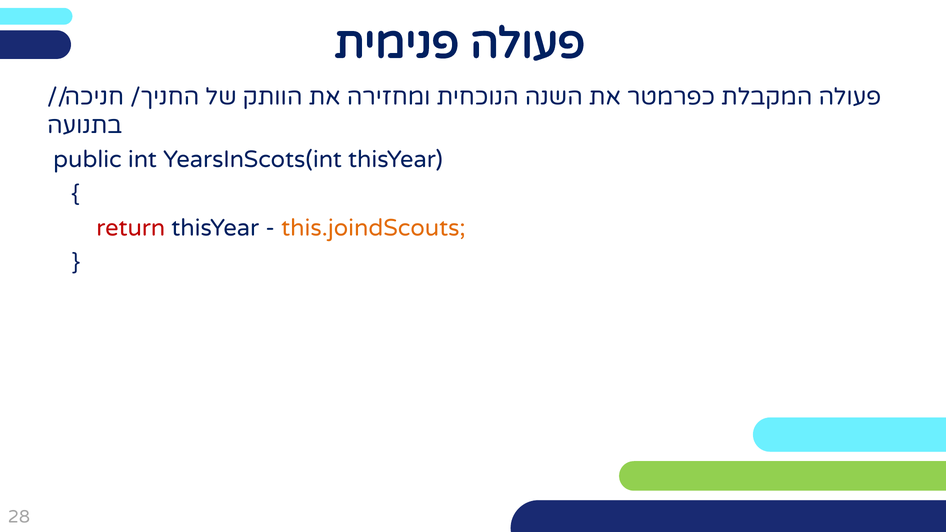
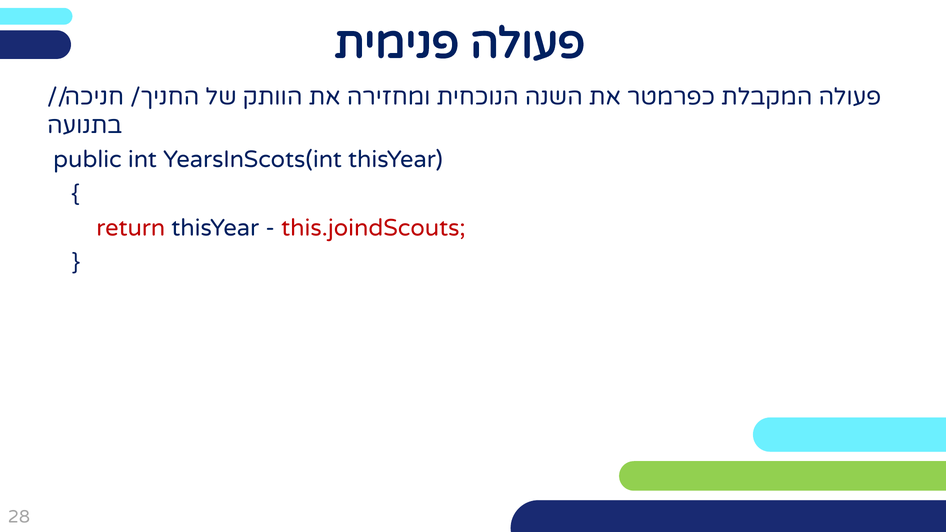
this.joindScouts colour: orange -> red (373, 228)
